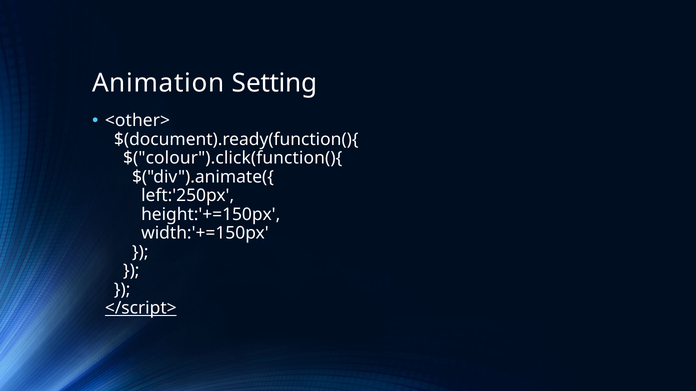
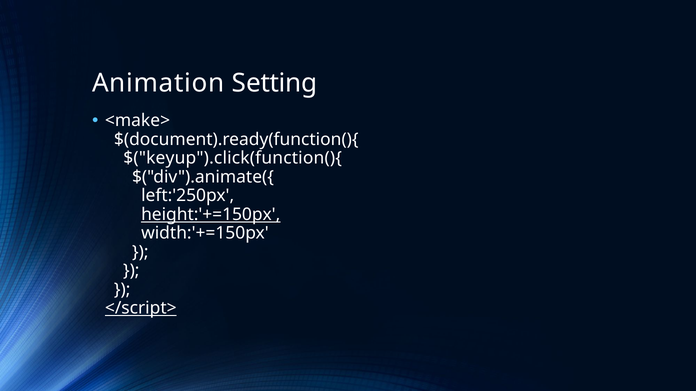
<other>: <other> -> <make> (138, 121)
$("colour").click(function(){: $("colour").click(function(){ -> $("keyup").click(function(){ (233, 158)
height:'+=150px underline: none -> present (211, 215)
